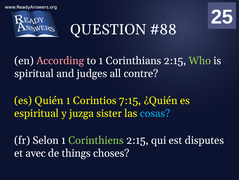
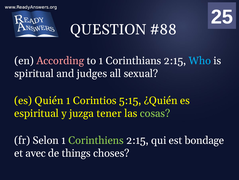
Who colour: light green -> light blue (200, 60)
contre: contre -> sexual (141, 73)
7:15: 7:15 -> 5:15 (130, 100)
sister: sister -> tener (109, 113)
cosas colour: light blue -> light green (155, 113)
disputes: disputes -> bondage (204, 140)
